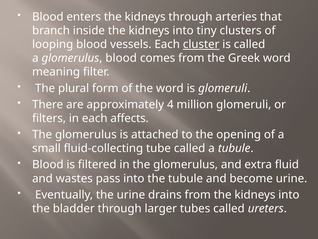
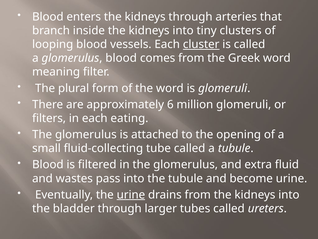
4: 4 -> 6 (170, 104)
affects: affects -> eating (129, 118)
urine underline: none -> present (131, 194)
